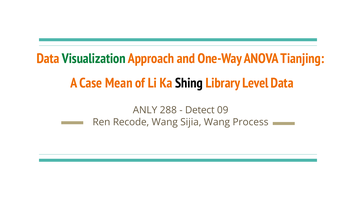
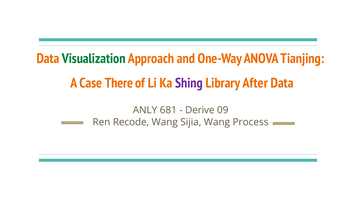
Mean: Mean -> There (119, 83)
Shing colour: black -> purple (189, 83)
Level: Level -> After (255, 83)
288: 288 -> 681 (168, 110)
Detect: Detect -> Derive (200, 110)
